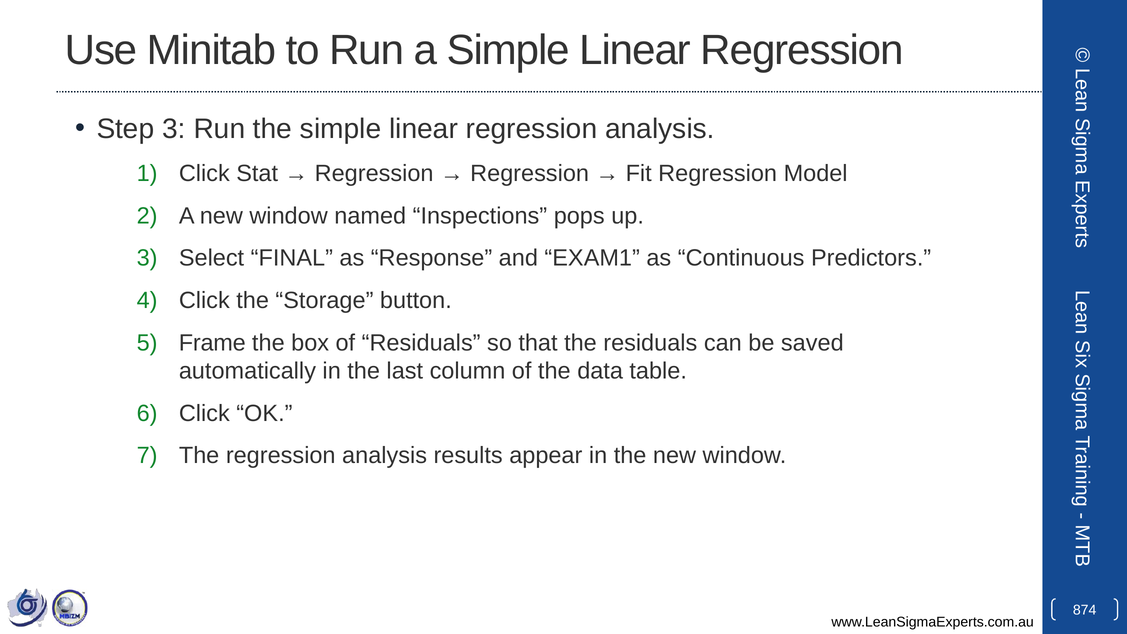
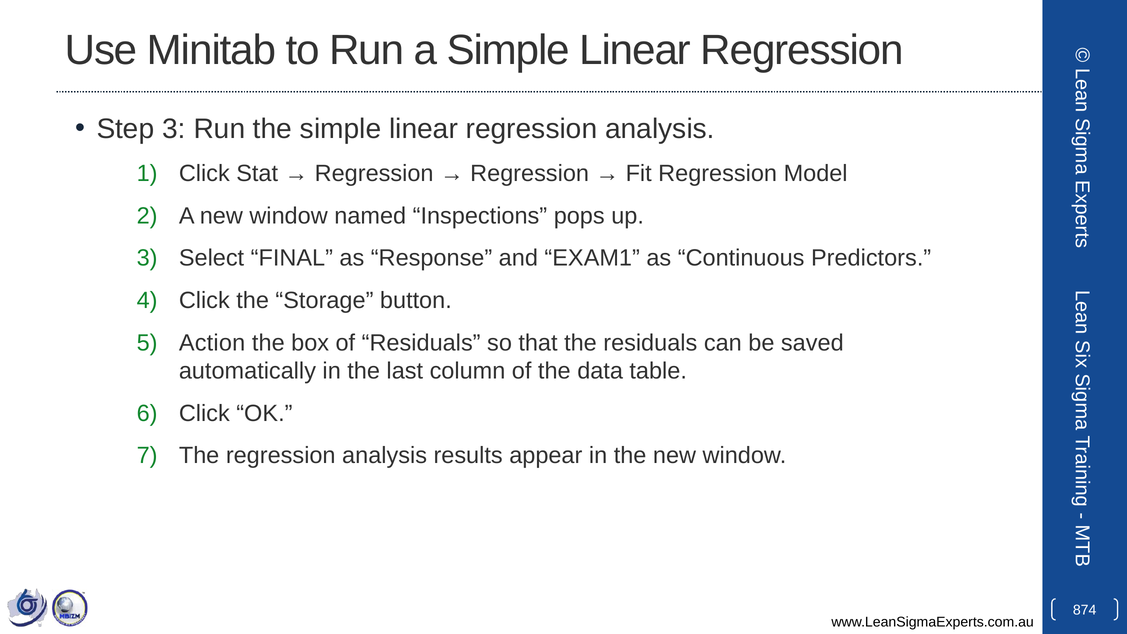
Frame: Frame -> Action (212, 343)
